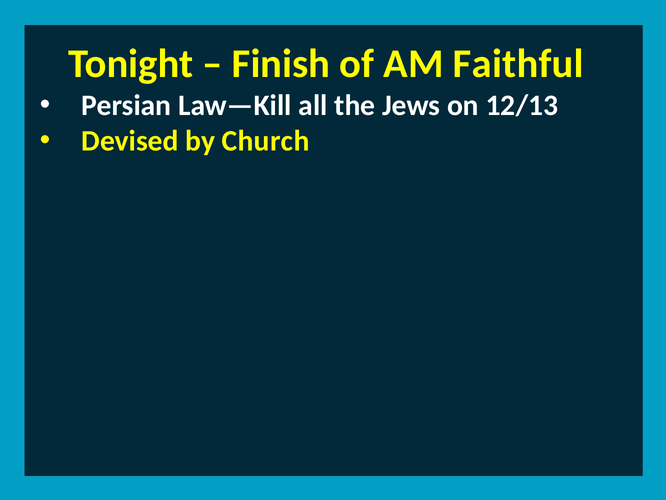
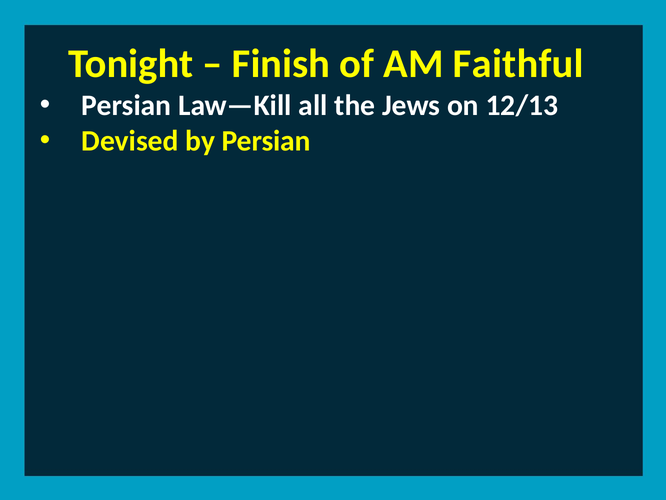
by Church: Church -> Persian (266, 141)
